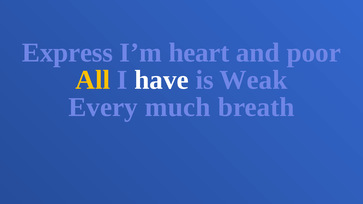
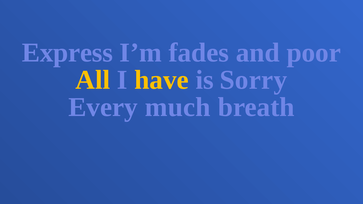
heart: heart -> fades (199, 53)
have colour: white -> yellow (162, 80)
Weak: Weak -> Sorry (253, 80)
